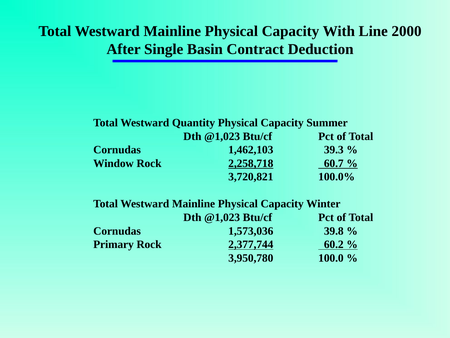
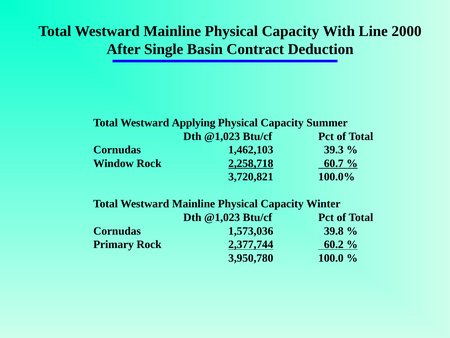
Quantity: Quantity -> Applying (194, 123)
